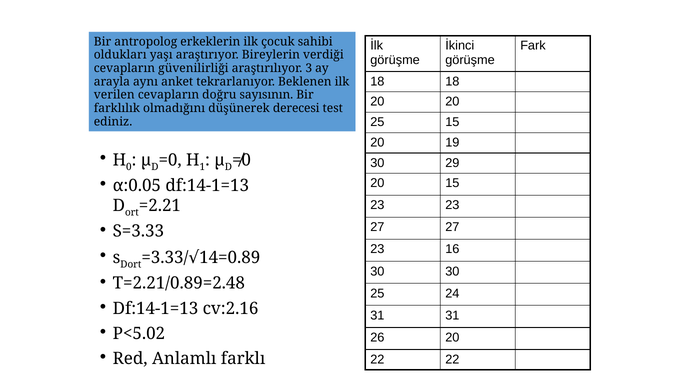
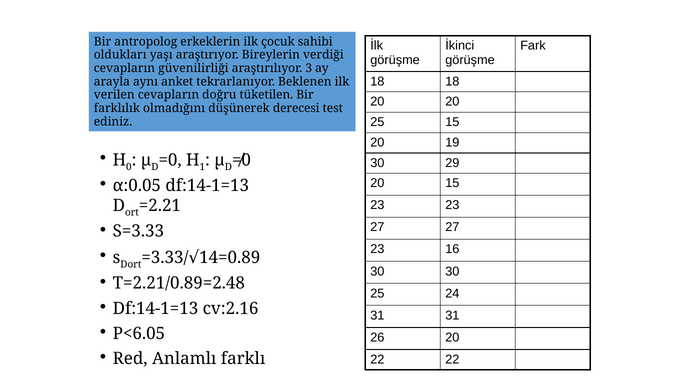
sayısının: sayısının -> tüketilen (266, 95)
P<5.02: P<5.02 -> P<6.05 (139, 333)
